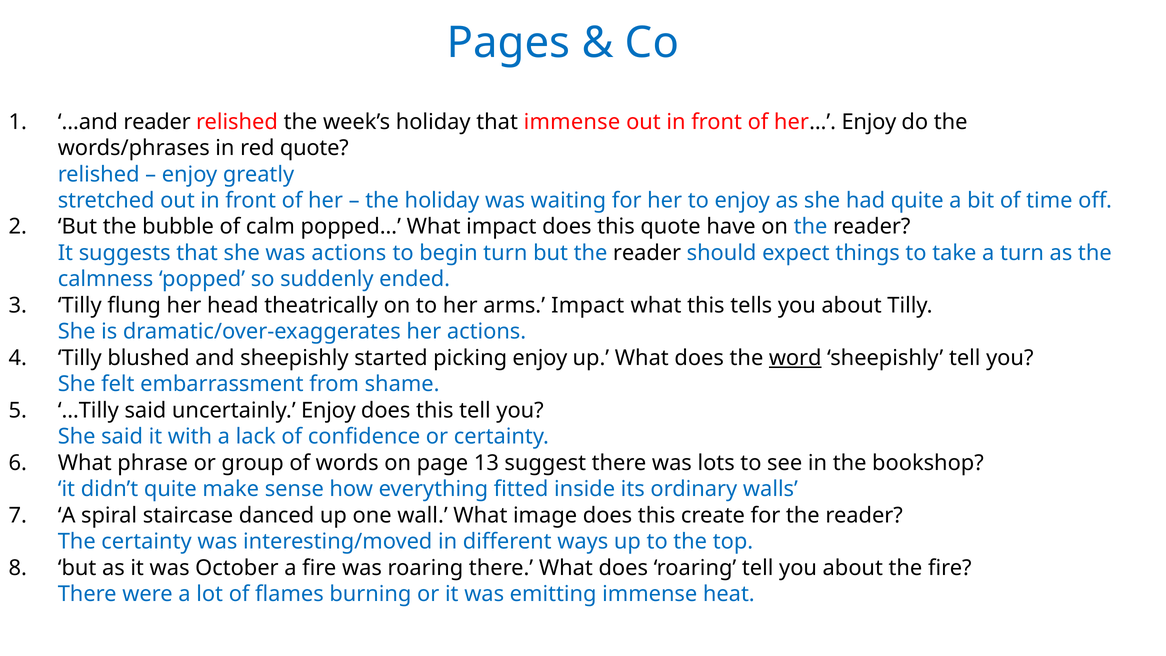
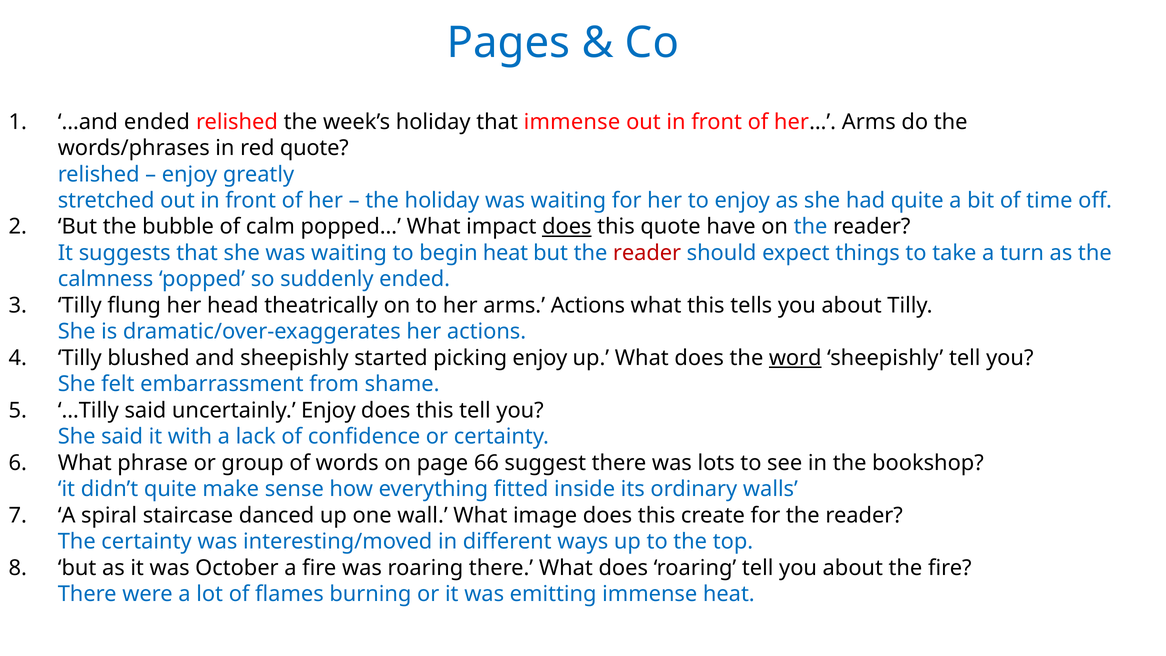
…and reader: reader -> ended (157, 122)
her… Enjoy: Enjoy -> Arms (869, 122)
does underline: none -> present (567, 227)
she was actions: actions -> waiting (349, 253)
begin turn: turn -> heat (505, 253)
reader colour: black -> red (647, 253)
arms Impact: Impact -> Actions (588, 305)
13: 13 -> 66 (486, 463)
